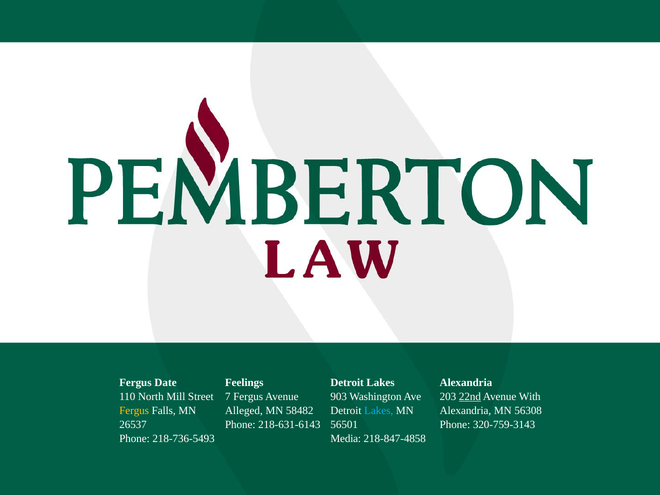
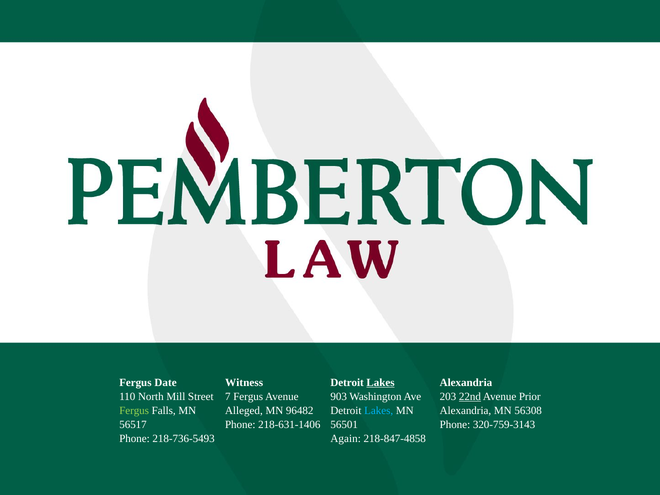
Feelings: Feelings -> Witness (244, 382)
Lakes underline: none -> present (381, 382)
With: With -> Prior (530, 396)
Fergus colour: yellow -> light green (134, 410)
58482: 58482 -> 96482 (300, 410)
26537: 26537 -> 56517 (133, 424)
218-631-6143: 218-631-6143 -> 218-631-1406 (289, 424)
Media: Media -> Again (346, 439)
